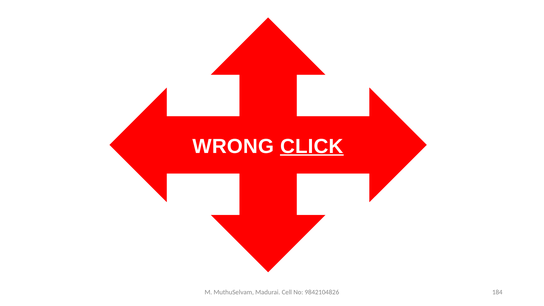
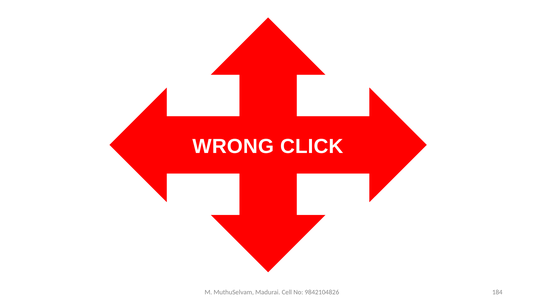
CLICK underline: present -> none (312, 146)
